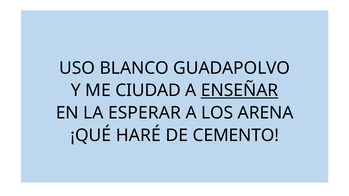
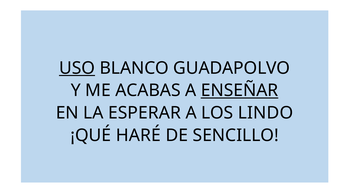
USO underline: none -> present (77, 68)
CIUDAD: CIUDAD -> ACABAS (148, 91)
ARENA: ARENA -> LINDO (265, 113)
CEMENTO: CEMENTO -> SENCILLO (236, 136)
